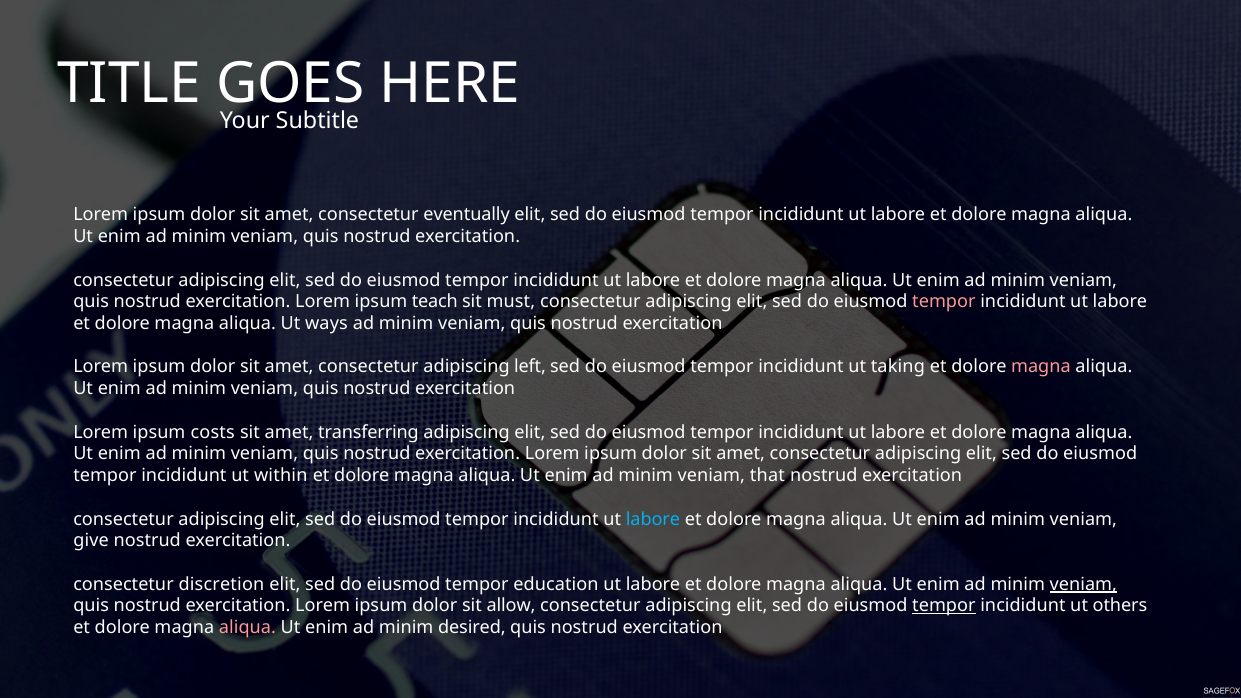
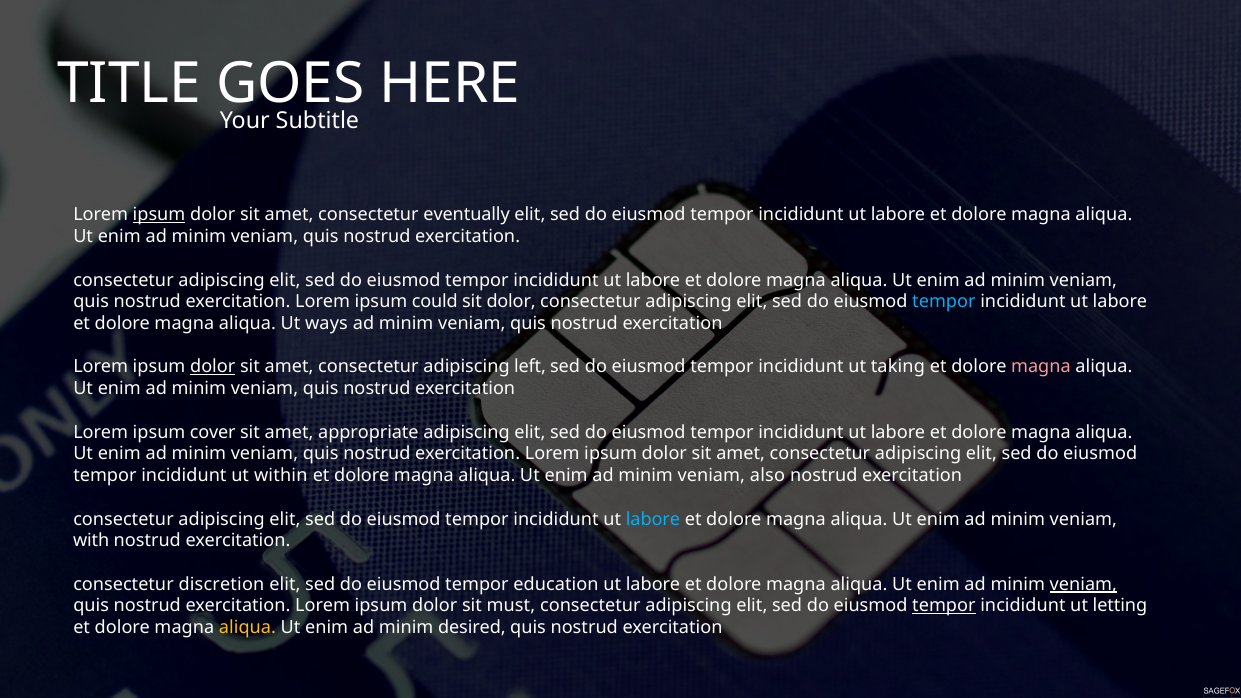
ipsum underline: none -> present (159, 215)
teach: teach -> could (435, 302)
sit must: must -> dolor (511, 302)
tempor colour: pink -> light blue (944, 302)
dolor underline: none -> present (213, 367)
costs: costs -> cover (213, 432)
transferring: transferring -> appropriate (368, 432)
that: that -> also (767, 476)
give: give -> with (91, 541)
allow: allow -> must (511, 606)
others: others -> letting (1120, 606)
aliqua colour: pink -> yellow (247, 628)
